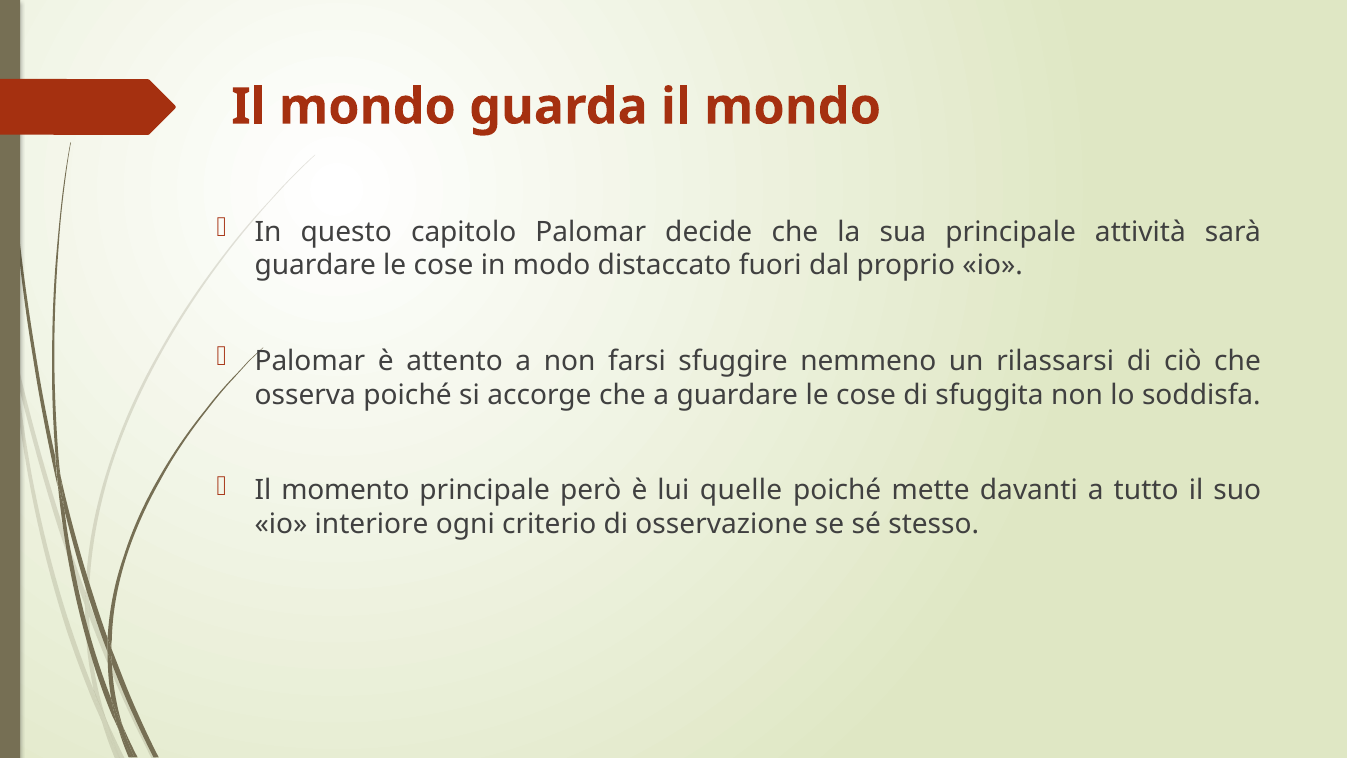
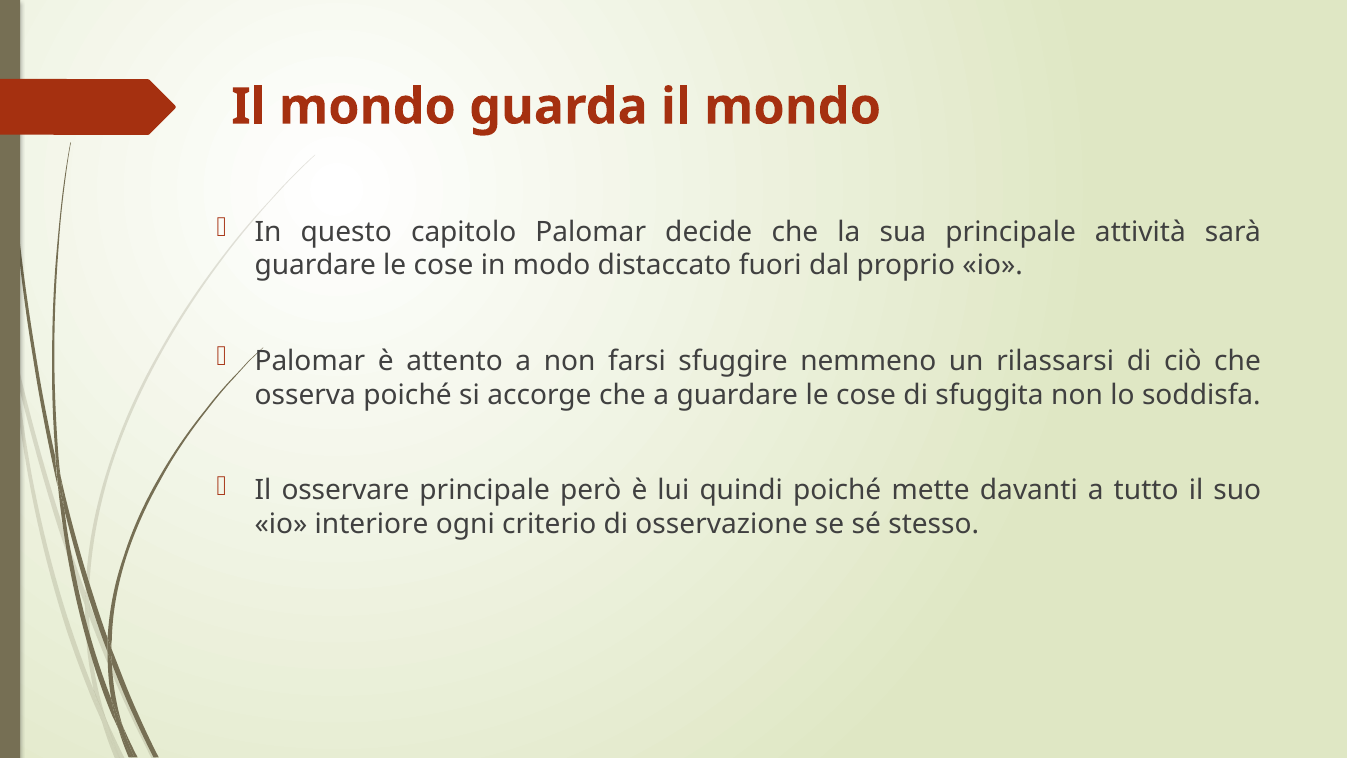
momento: momento -> osservare (345, 490)
quelle: quelle -> quindi (741, 490)
